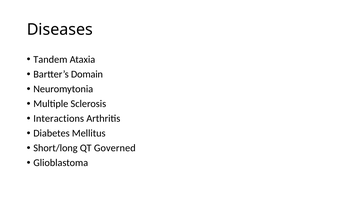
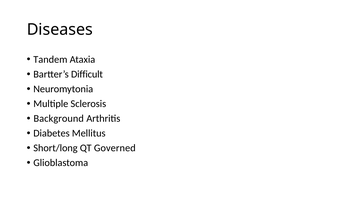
Domain: Domain -> Difficult (87, 74)
Interactions: Interactions -> Background (59, 118)
